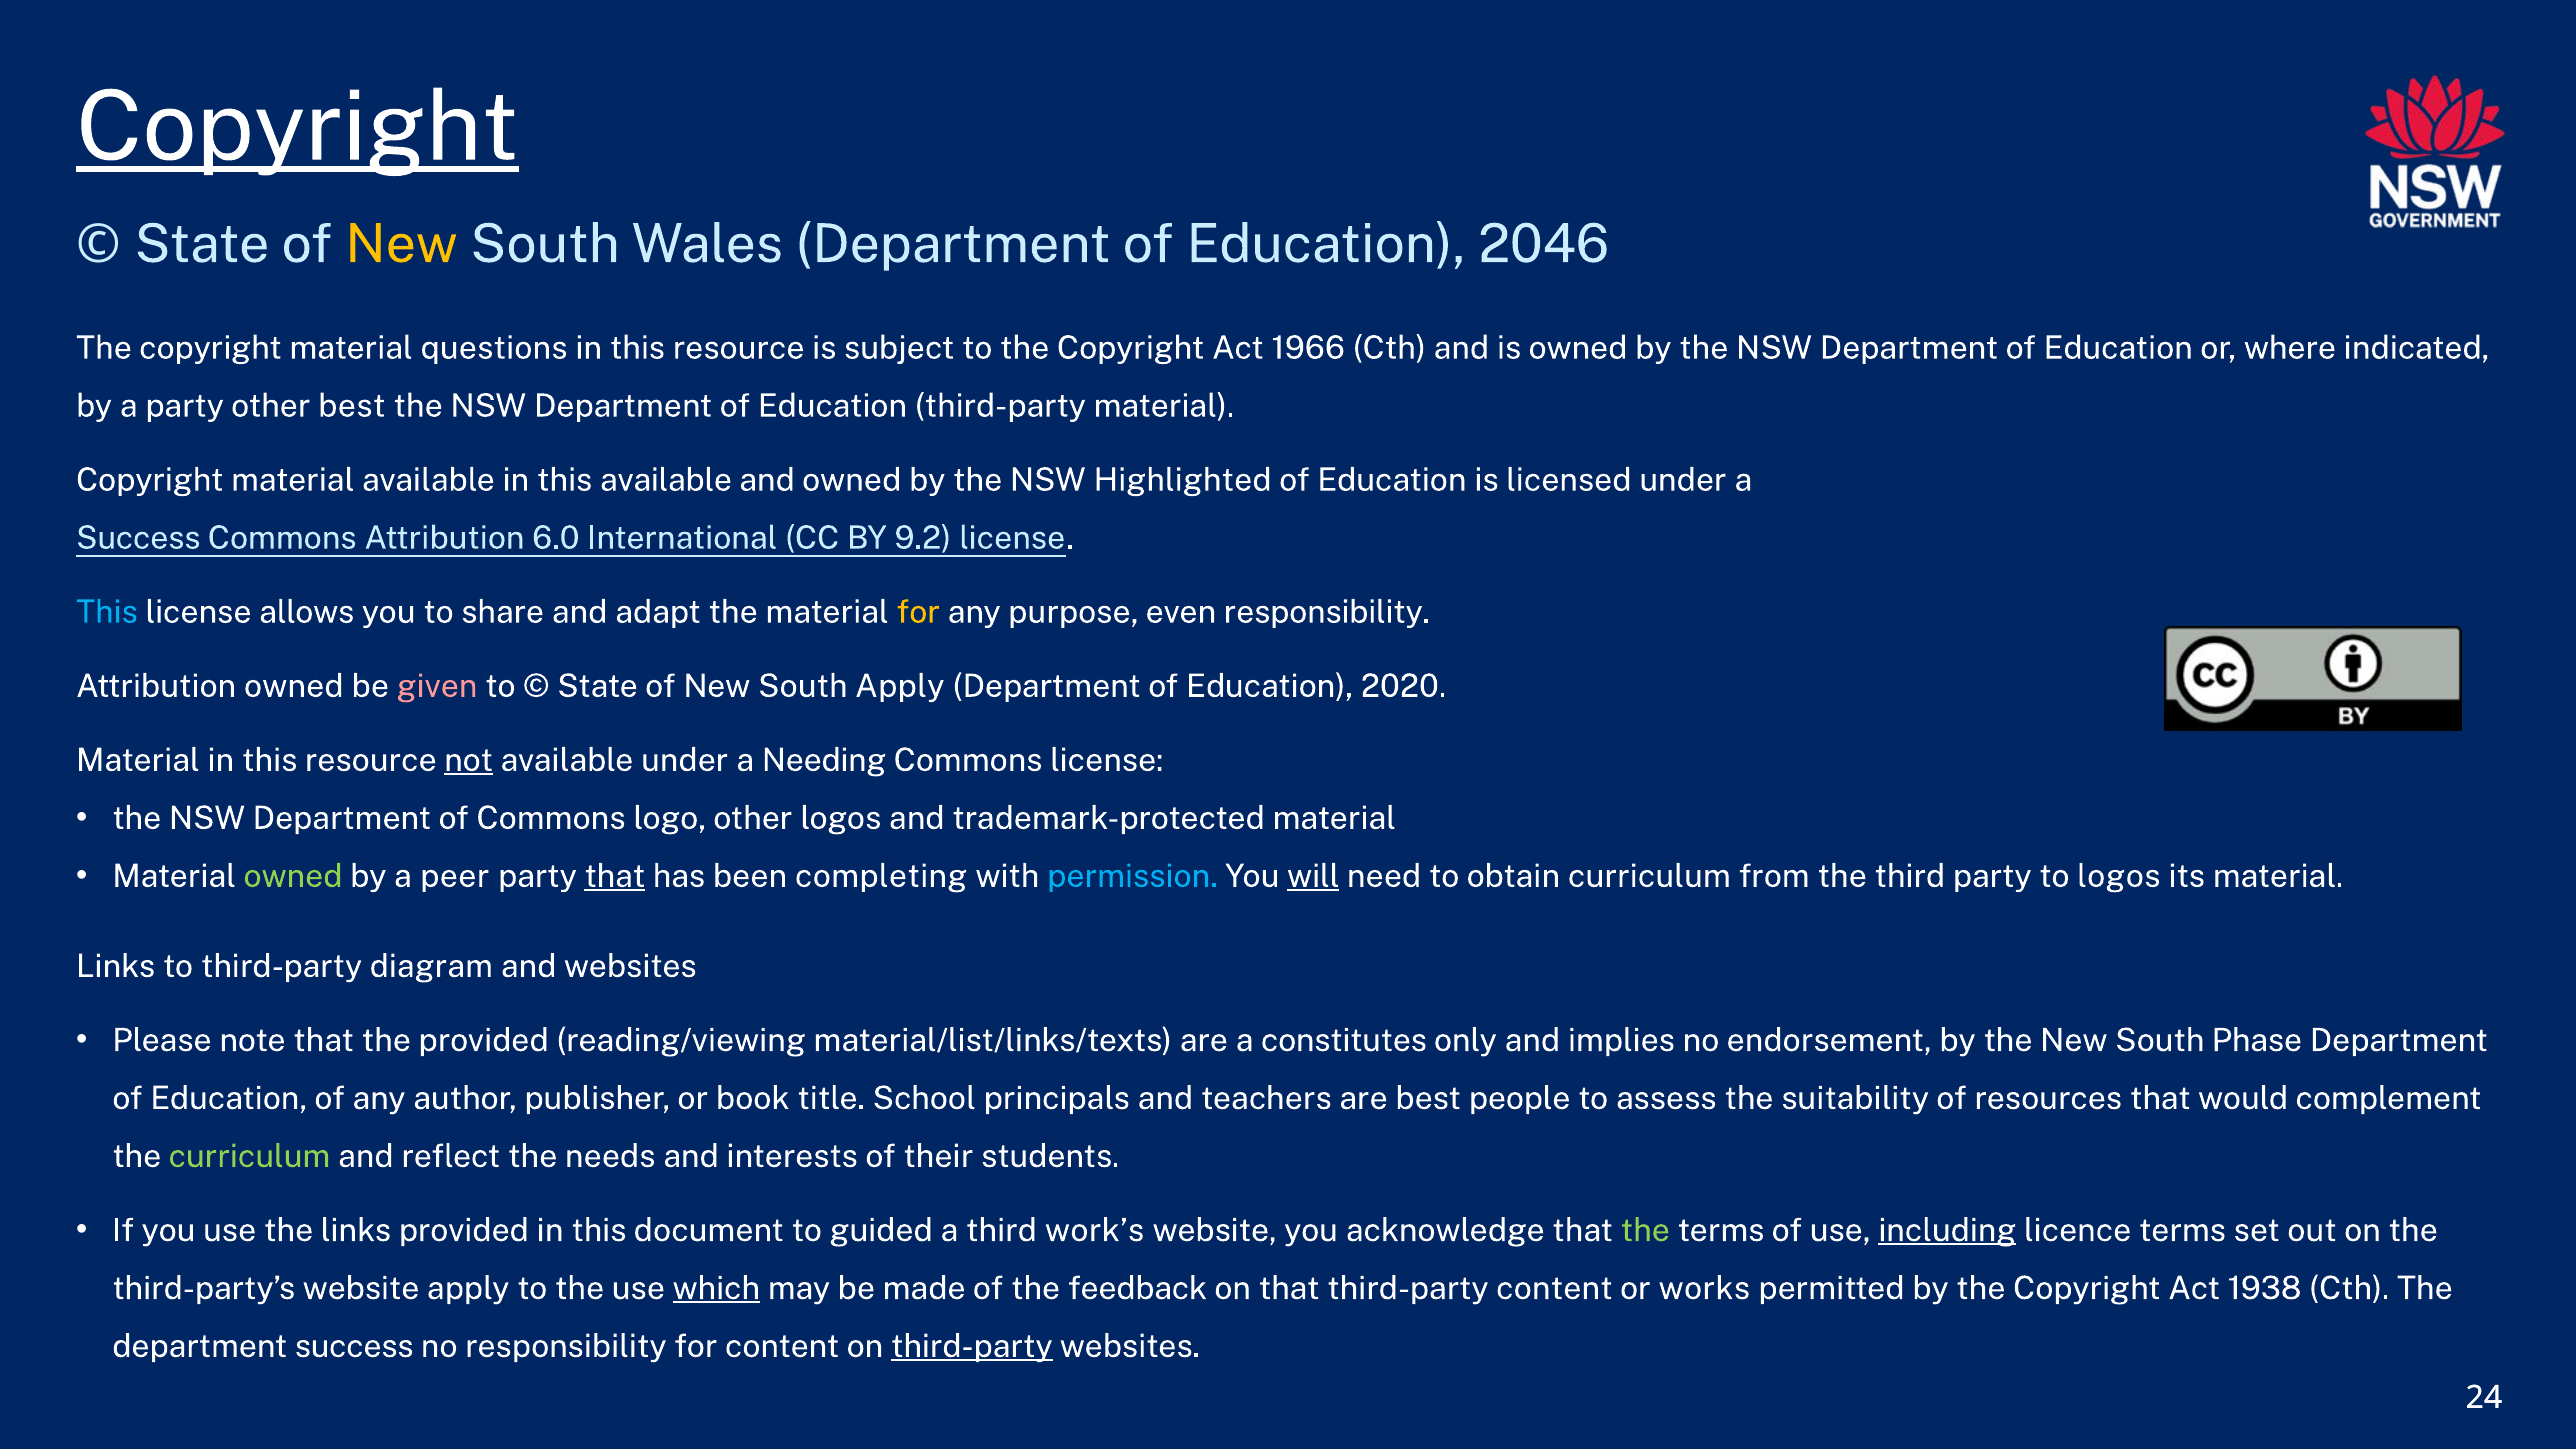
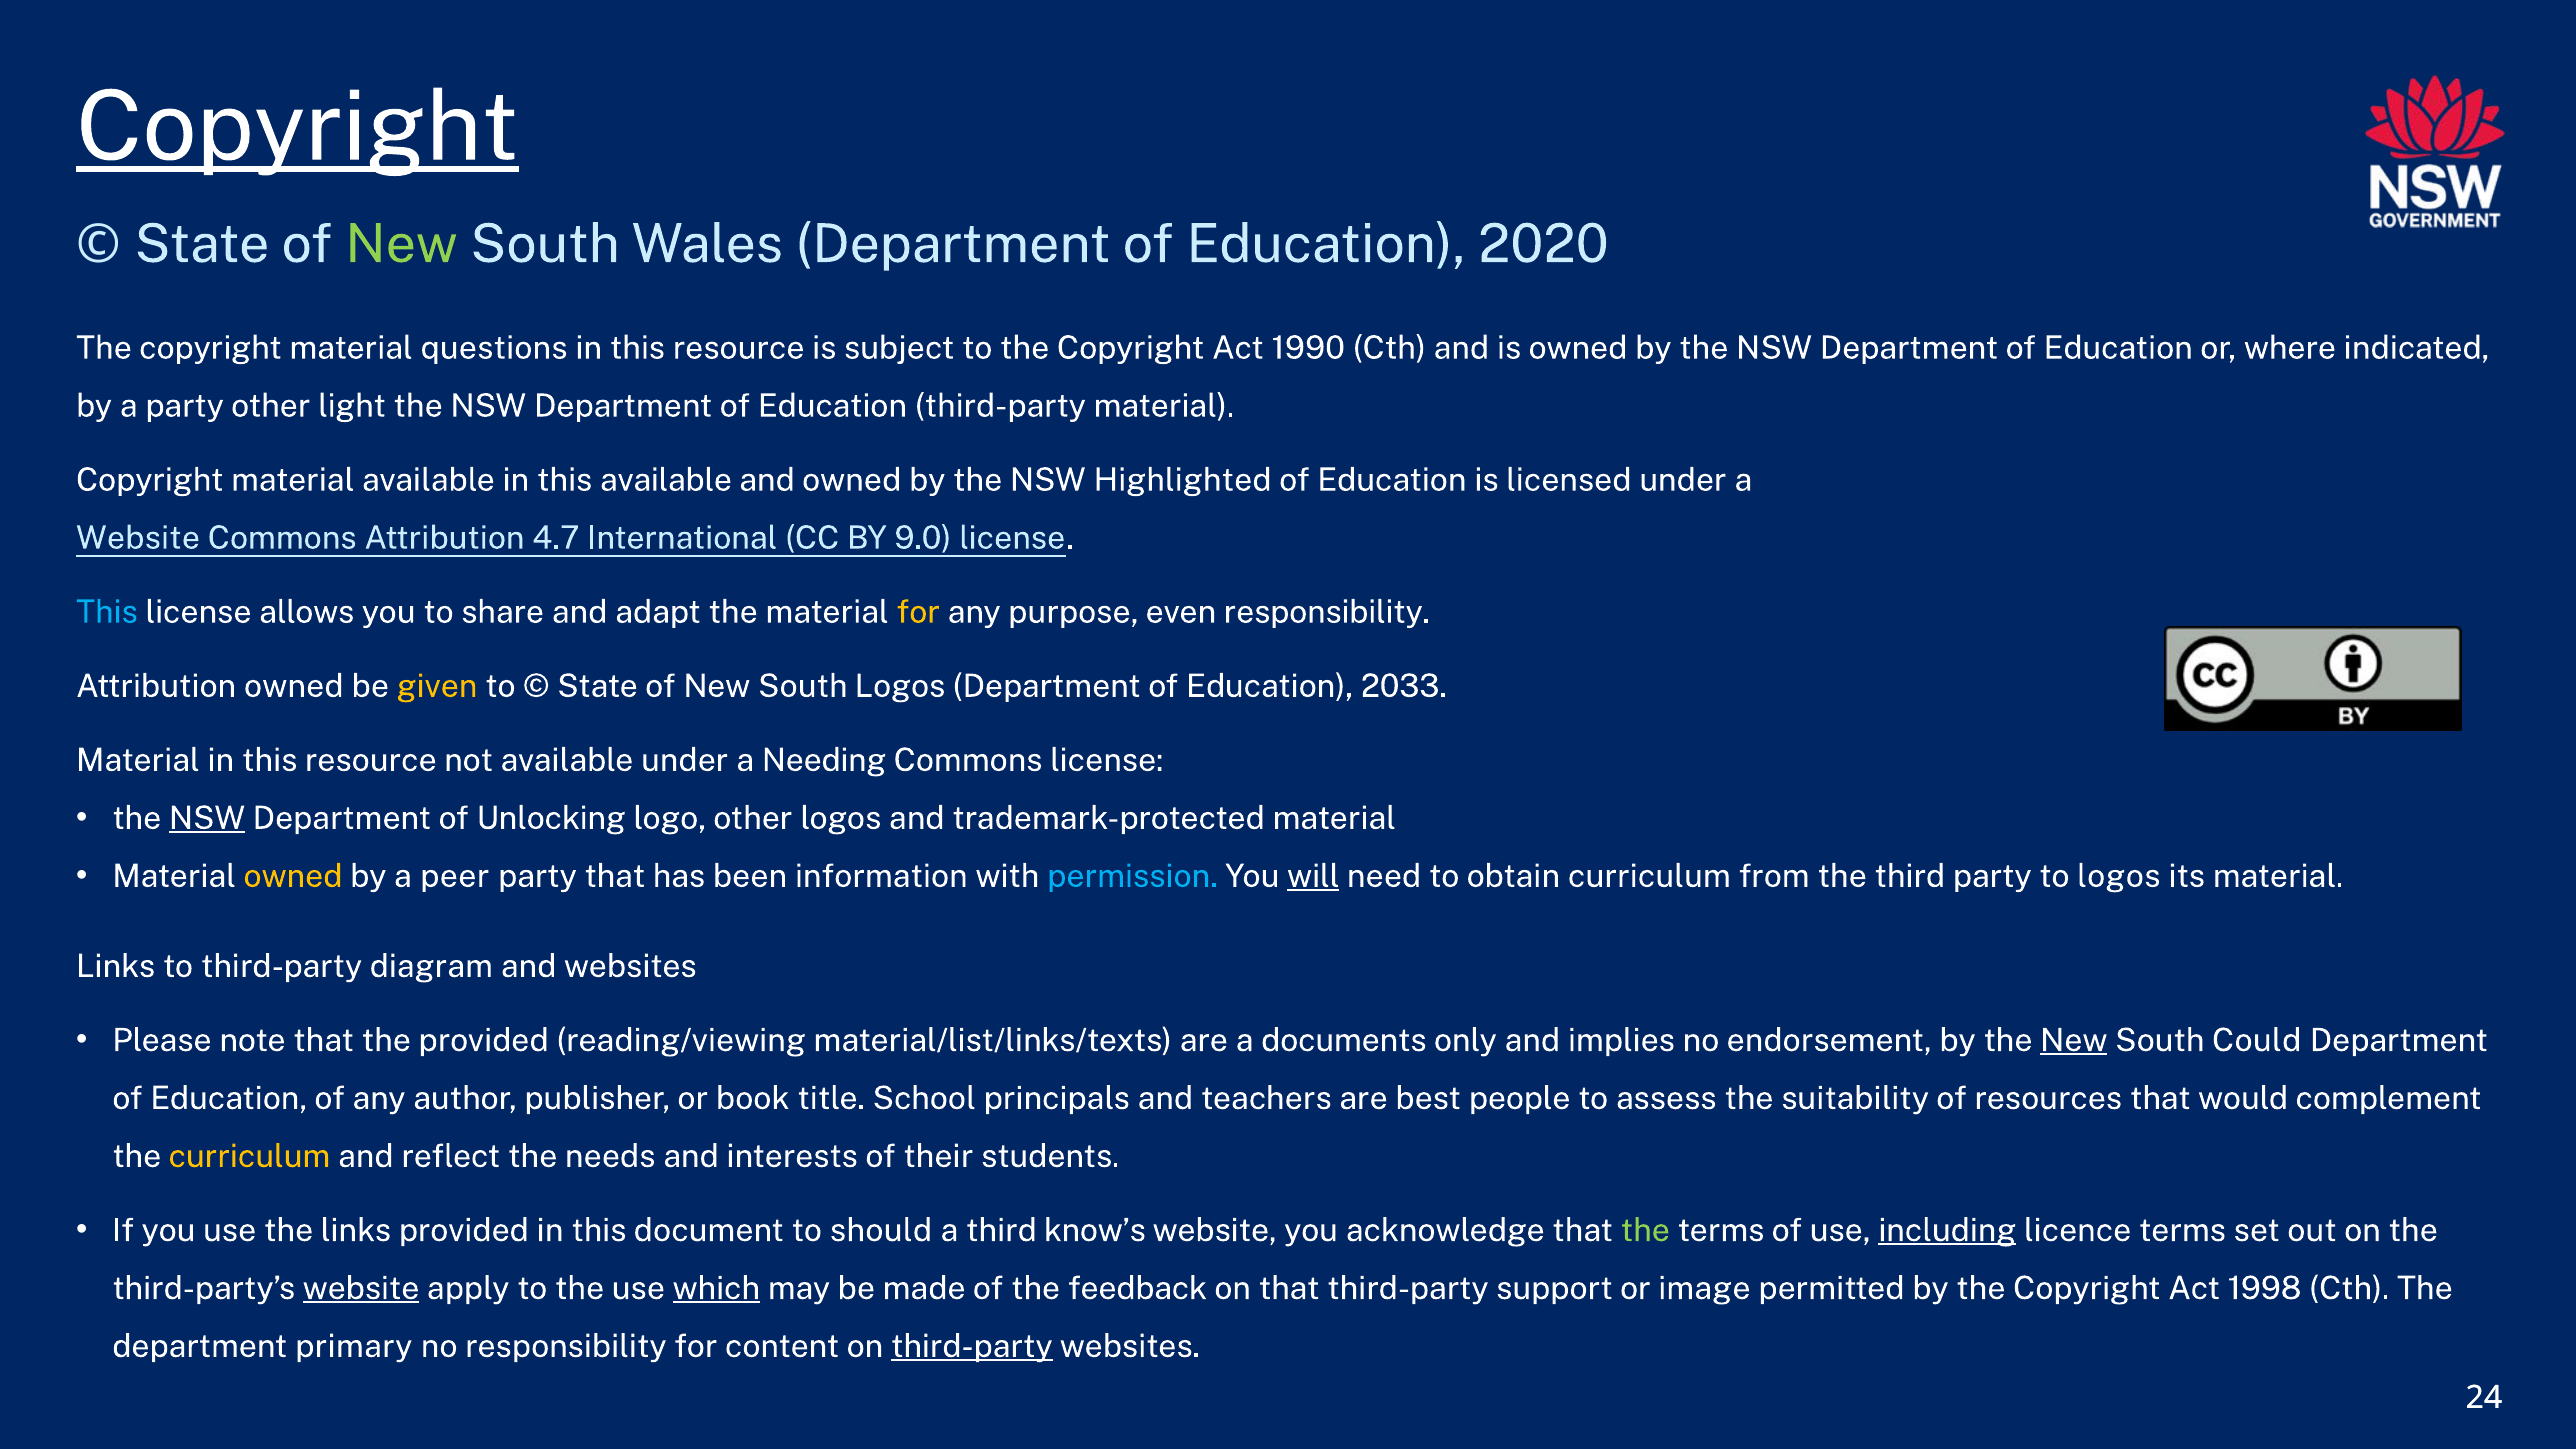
New colour: yellow -> light green (402, 244)
2046: 2046 -> 2020 (1543, 244)
1966: 1966 -> 1990 (1308, 348)
other best: best -> light (352, 406)
Success: Success -> Website (138, 538)
6.0: 6.0 -> 4.7 (556, 538)
9.2: 9.2 -> 9.0 (923, 538)
given colour: pink -> yellow (437, 686)
South Apply: Apply -> Logos (900, 686)
2020: 2020 -> 2033 (1404, 686)
not underline: present -> none (469, 760)
NSW underline: none -> present (207, 818)
of Commons: Commons -> Unlocking (551, 818)
owned colour: light green -> yellow (293, 876)
that underline: present -> none (615, 876)
completing: completing -> information (881, 876)
constitutes: constitutes -> documents (1344, 1040)
New underline: none -> present (2074, 1040)
Phase: Phase -> Could (2257, 1040)
curriculum colour: light green -> yellow (249, 1156)
guided: guided -> should (881, 1230)
work’s: work’s -> know’s (1095, 1230)
website underline: none -> present (361, 1288)
third-party content: content -> support (1554, 1288)
works: works -> image (1704, 1288)
1938: 1938 -> 1998 (2265, 1288)
department success: success -> primary (354, 1346)
